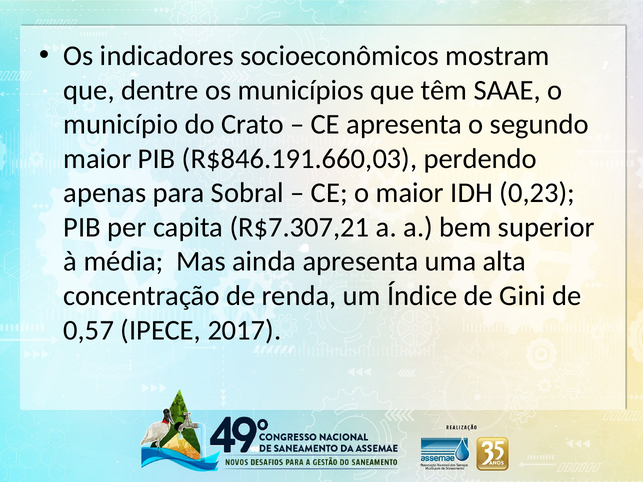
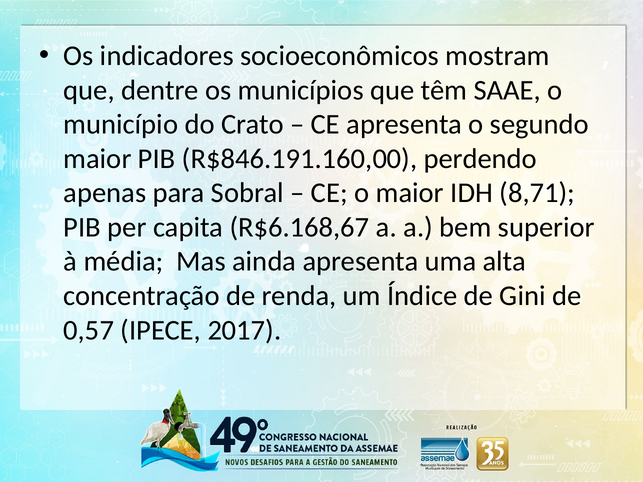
R$846.191.660,03: R$846.191.660,03 -> R$846.191.160,00 (300, 159)
0,23: 0,23 -> 8,71 (537, 193)
R$7.307,21: R$7.307,21 -> R$6.168,67 (299, 227)
